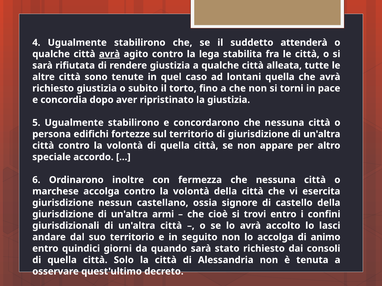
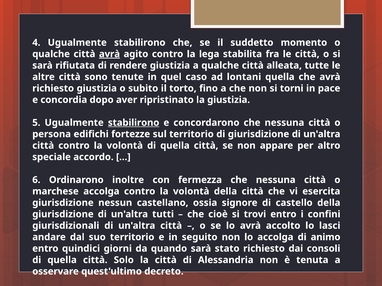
attenderà: attenderà -> momento (304, 43)
stabilirono underline: none -> present (134, 123)
armi: armi -> tutti (163, 215)
